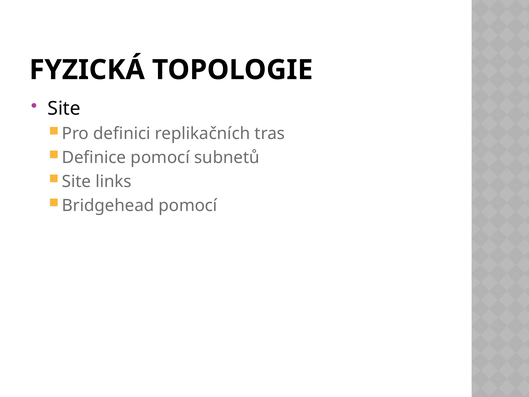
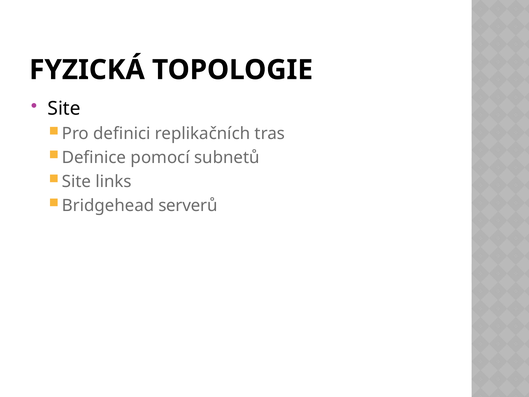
Bridgehead pomocí: pomocí -> serverů (188, 205)
